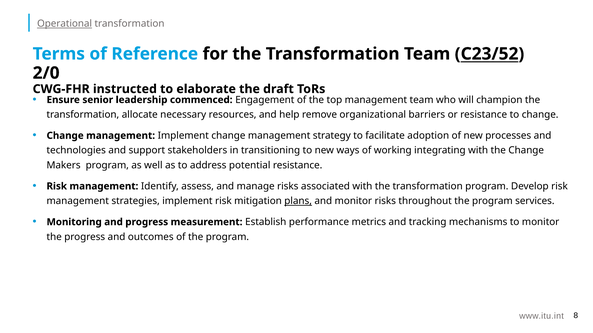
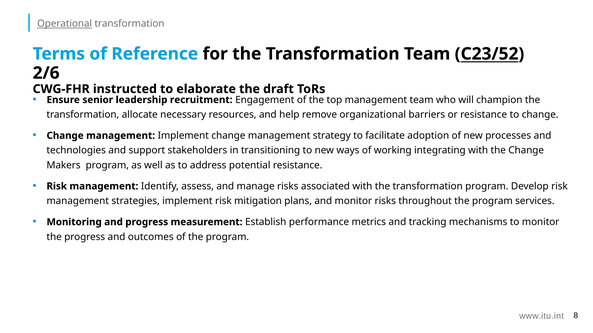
2/0: 2/0 -> 2/6 (46, 73)
commenced: commenced -> recruitment (201, 100)
plans underline: present -> none (298, 201)
